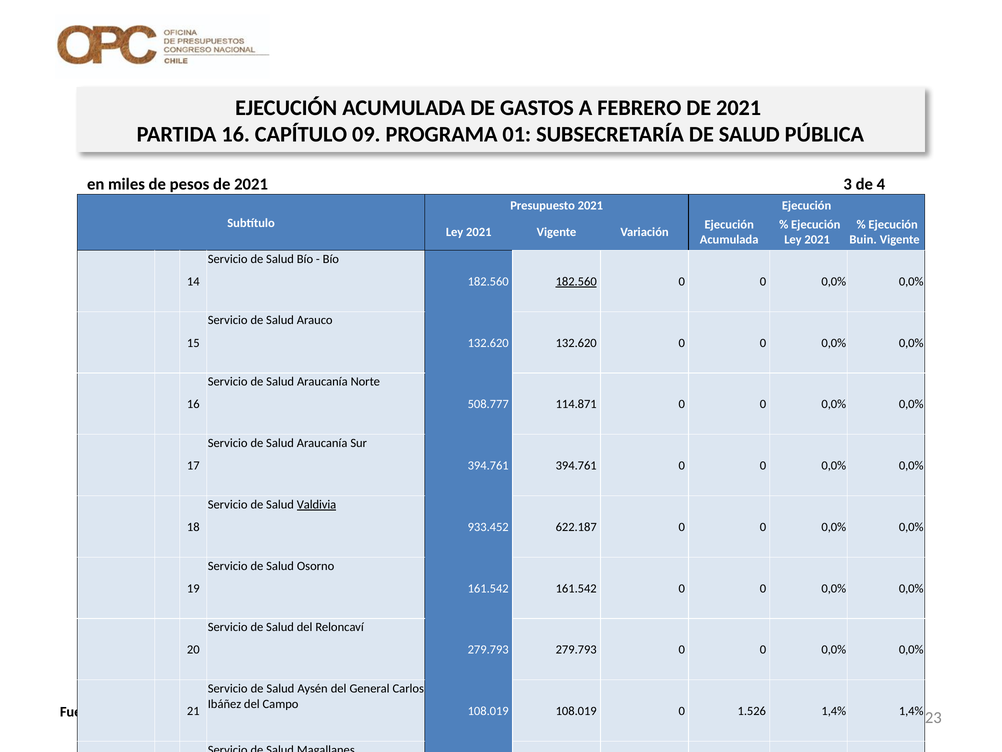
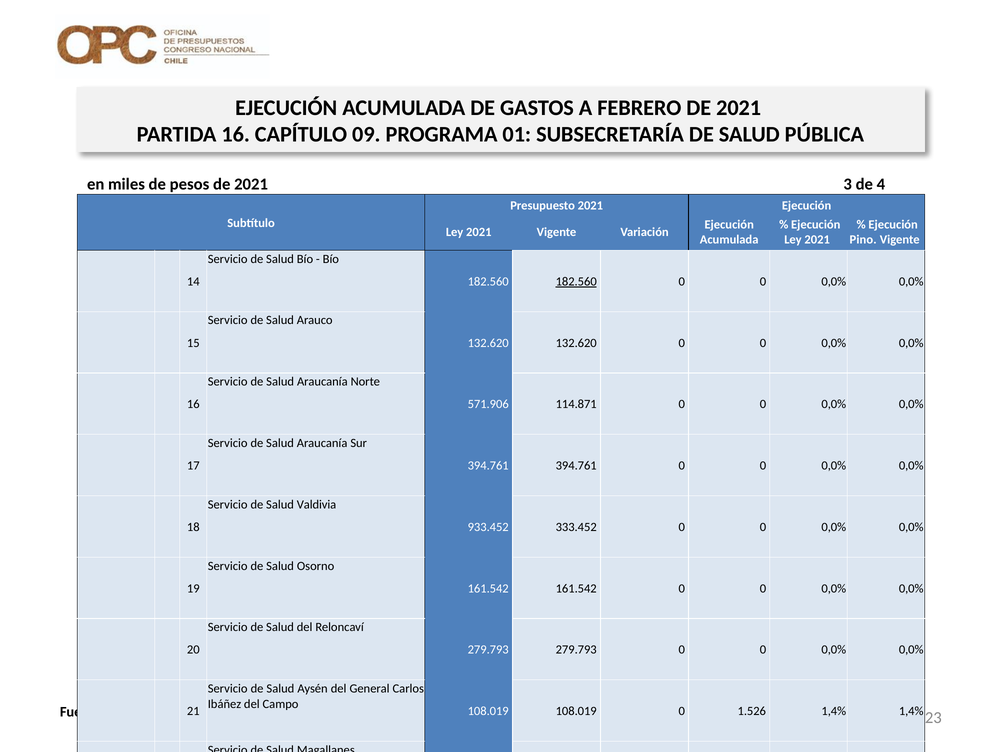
Buin: Buin -> Pino (863, 240)
508.777: 508.777 -> 571.906 (488, 404)
Valdivia underline: present -> none (317, 504)
622.187: 622.187 -> 333.452 (576, 527)
